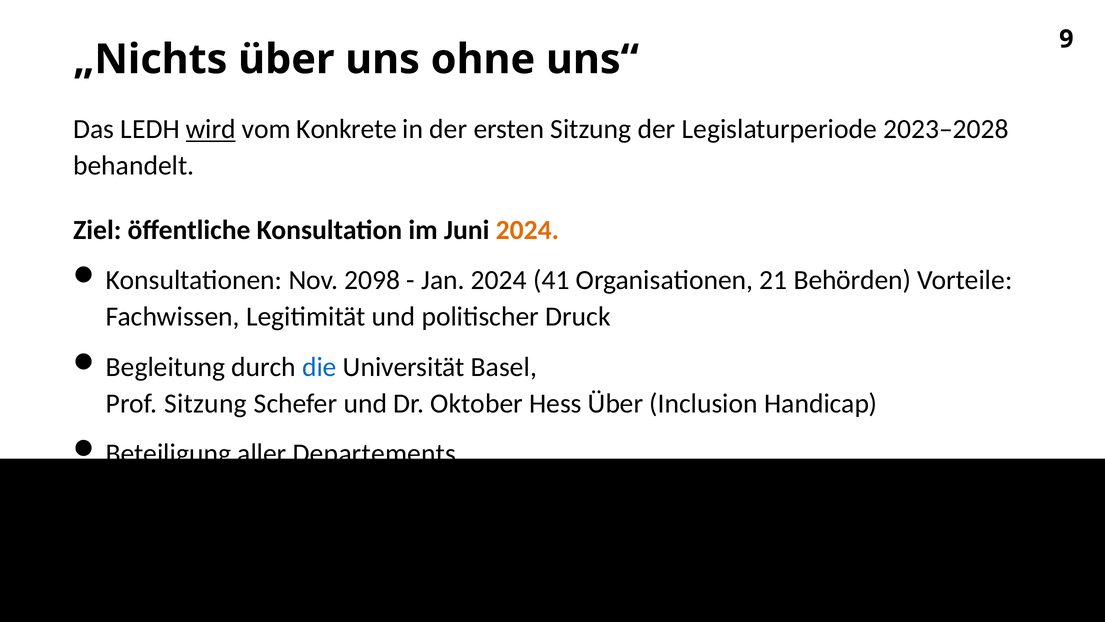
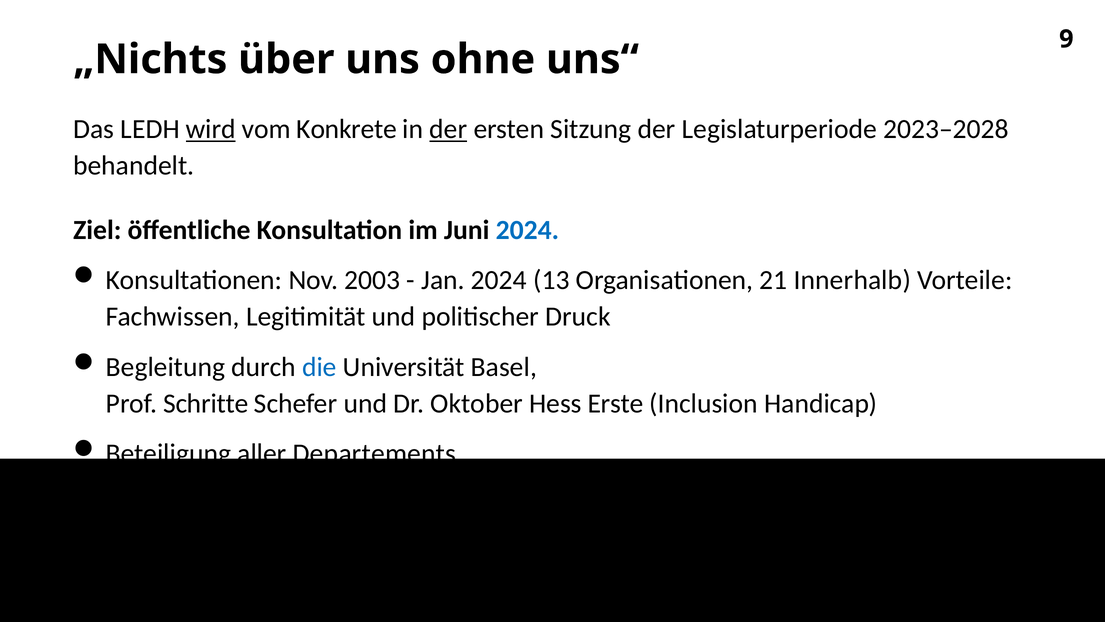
der underline: none -> present (448, 129)
2024 colour: orange -> blue (527, 230)
2098: 2098 -> 2003 (372, 280)
41: 41 -> 13 (551, 280)
Behörden: Behörden -> Innerhalb (852, 280)
Prof Sitzung: Sitzung -> Schritte (206, 403)
Hess Über: Über -> Erste (616, 403)
